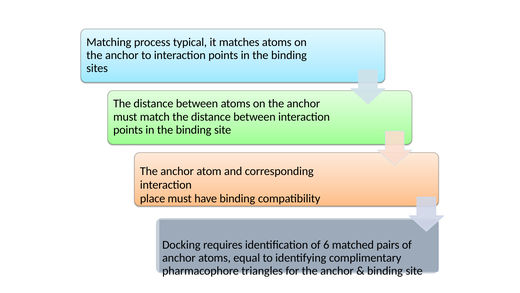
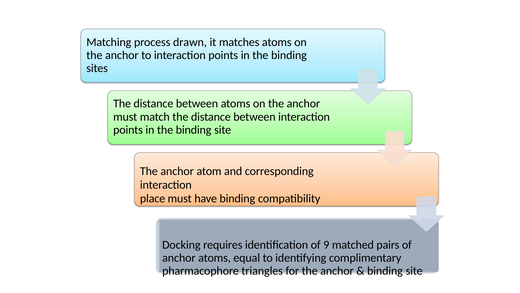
typical: typical -> drawn (190, 42)
6: 6 -> 9 (326, 245)
